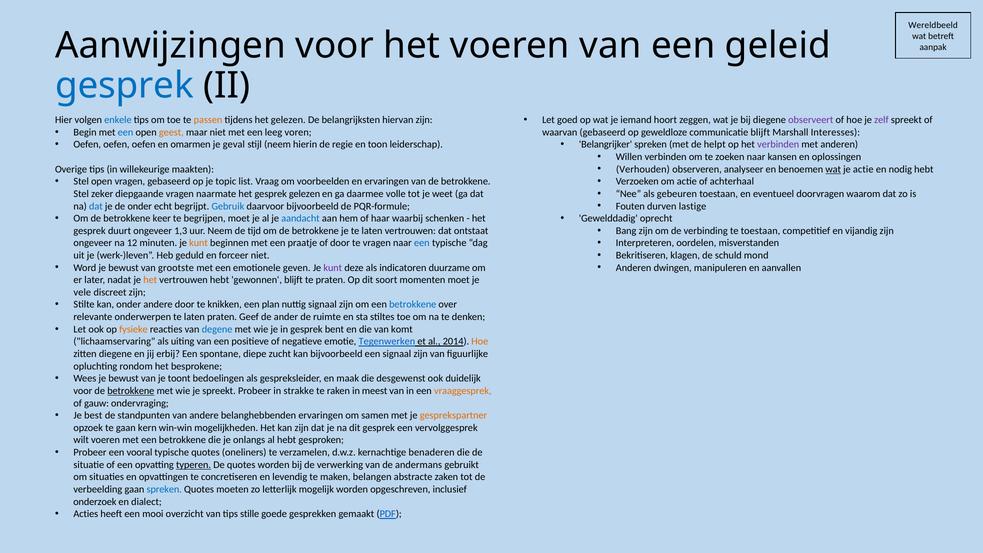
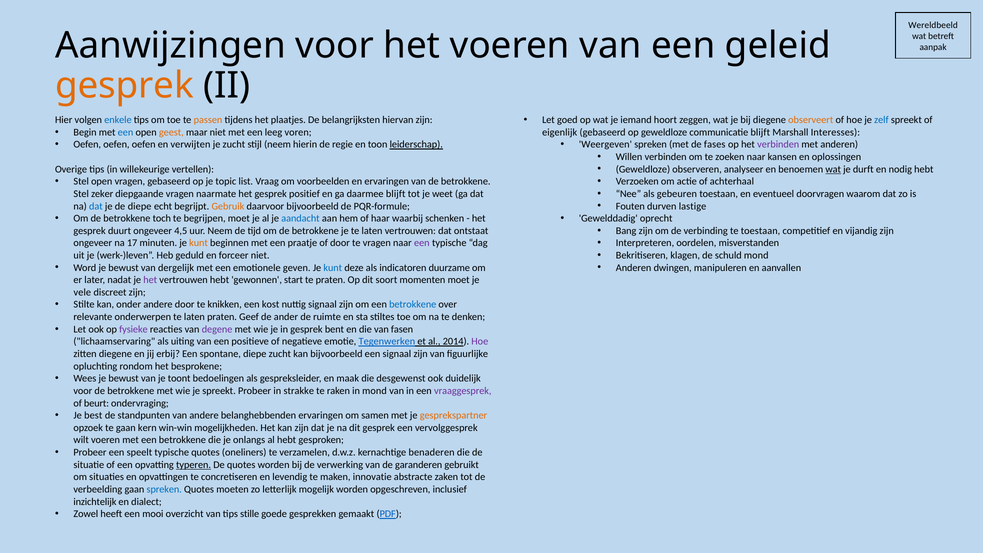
gesprek colour: blue -> orange (124, 86)
observeert colour: purple -> orange (811, 120)
zelf colour: purple -> blue (881, 120)
het gelezen: gelezen -> plaatjes (288, 120)
waarvan: waarvan -> eigenlijk (560, 132)
omarmen: omarmen -> verwijten (190, 145)
je geval: geval -> zucht (234, 145)
leiderschap underline: none -> present (416, 145)
Belangrijker: Belangrijker -> Weergeven (605, 145)
helpt: helpt -> fases (715, 145)
Verhouden: Verhouden -> Geweldloze (643, 169)
je actie: actie -> durft (863, 169)
maakten: maakten -> vertellen (193, 169)
gesprek gelezen: gelezen -> positief (304, 194)
daarmee volle: volle -> blijft (396, 194)
de onder: onder -> diepe (140, 206)
Gebruik colour: blue -> orange (228, 206)
keer: keer -> toch (162, 218)
1,3: 1,3 -> 4,5 (181, 231)
12: 12 -> 17 (132, 243)
een colour: blue -> purple (422, 243)
grootste: grootste -> dergelijk (176, 268)
kunt colour: purple -> blue (333, 268)
het colour: orange -> purple (150, 280)
gewonnen blijft: blijft -> start (294, 280)
plan: plan -> kost (271, 305)
fysieke colour: orange -> purple (133, 329)
degene colour: blue -> purple (217, 329)
komt: komt -> fasen (402, 329)
Hoe colour: orange -> purple (480, 341)
betrokkene underline: present -> none (131, 391)
in meest: meest -> mond (375, 391)
vraaggesprek colour: orange -> purple (463, 391)
gauw: gauw -> beurt (97, 403)
vooral: vooral -> speelt (139, 452)
andermans: andermans -> garanderen (419, 465)
belangen: belangen -> innovatie (372, 477)
onderzoek: onderzoek -> inzichtelijk (95, 502)
Acties: Acties -> Zowel (86, 514)
